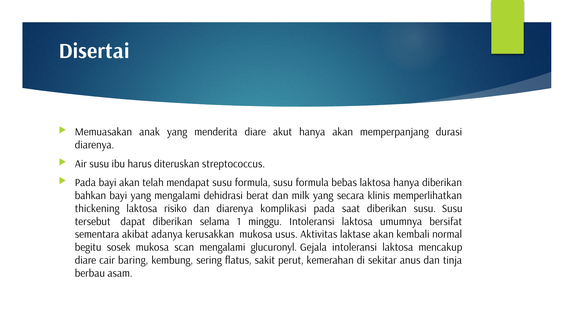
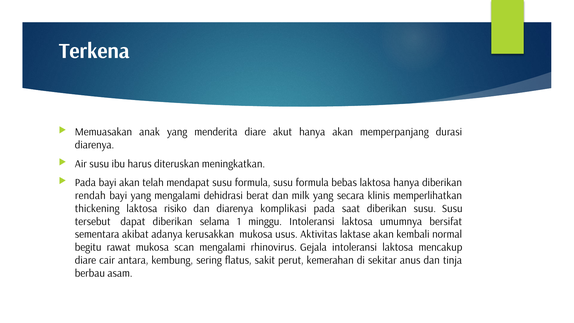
Disertai: Disertai -> Terkena (94, 51)
streptococcus: streptococcus -> meningkatkan (233, 164)
bahkan: bahkan -> rendah (90, 196)
sosek: sosek -> rawat (119, 247)
glucuronyl: glucuronyl -> rhinovirus (274, 247)
baring: baring -> antara (133, 260)
